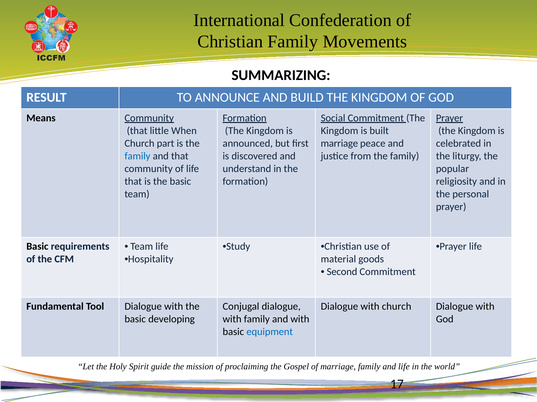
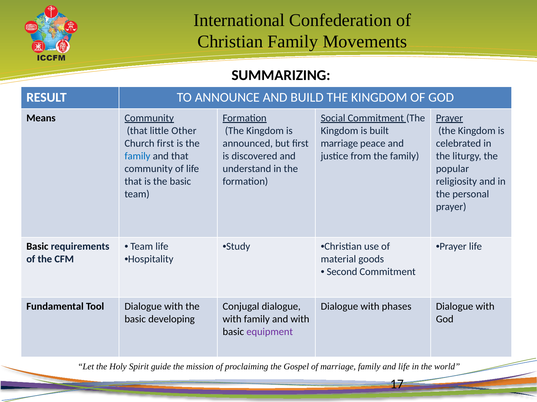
When: When -> Other (184, 131)
Church part: part -> first (165, 144)
with church: church -> phases (397, 307)
equipment colour: blue -> purple (270, 332)
